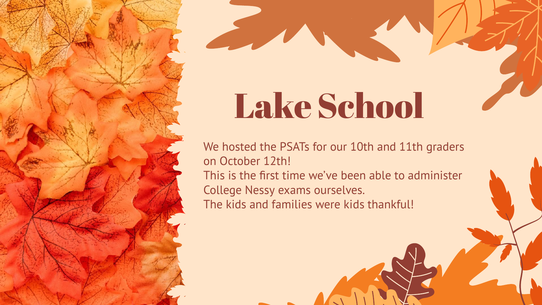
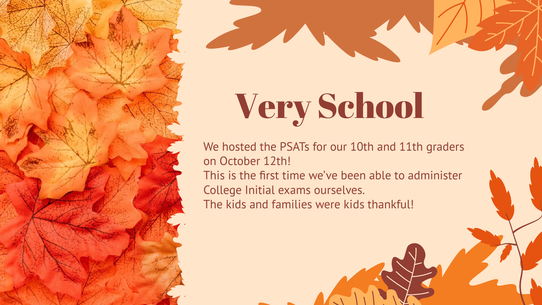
Lake: Lake -> Very (273, 107)
Nessy: Nessy -> Initial (260, 190)
